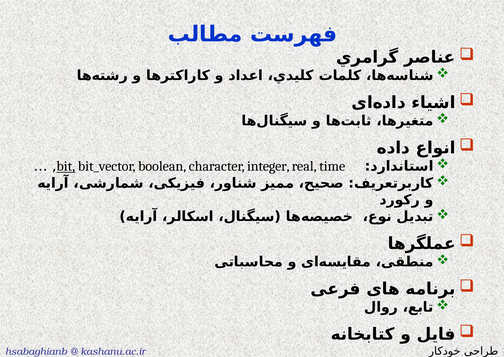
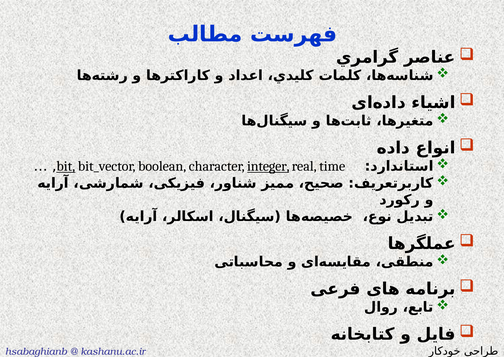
integer underline: none -> present (268, 166)
